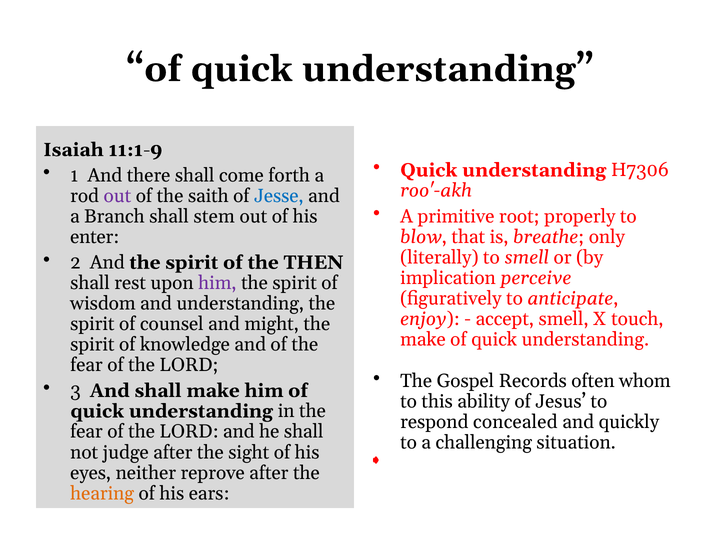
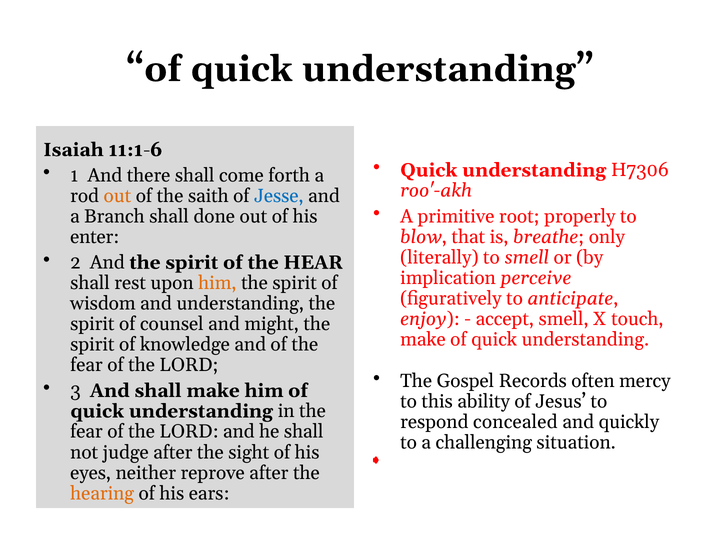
11:1-9: 11:1-9 -> 11:1-6 (135, 150)
out colour: purple -> orange (117, 196)
stem: stem -> done (214, 216)
THEN: THEN -> HEAR (313, 262)
him colour: purple -> orange (217, 283)
whom: whom -> mercy (645, 381)
